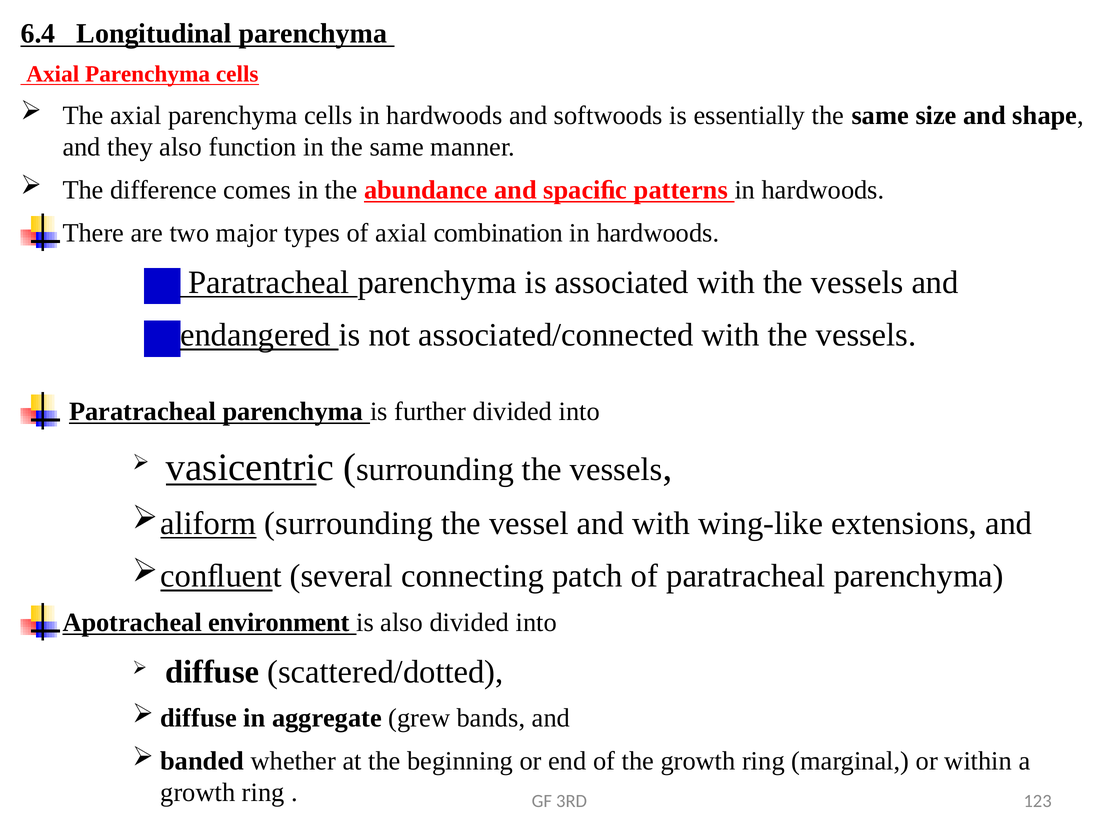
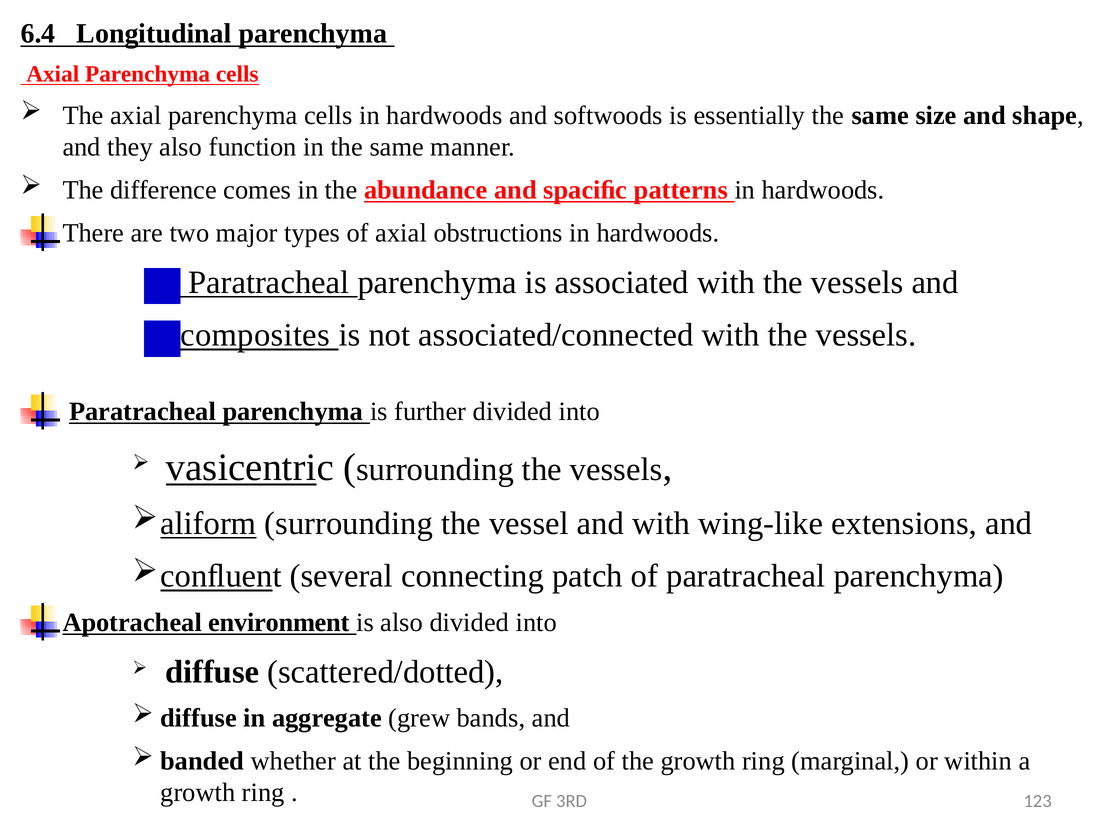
combination: combination -> obstructions (498, 233)
endangered: endangered -> composites (255, 335)
